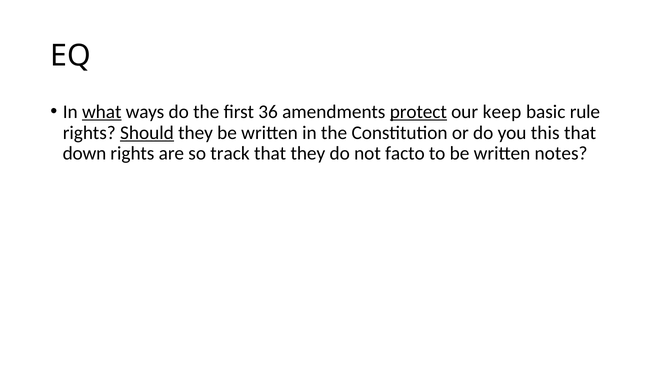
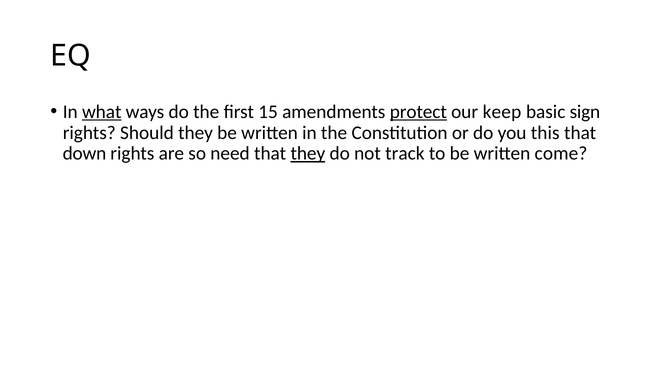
36: 36 -> 15 (268, 112)
rule: rule -> sign (585, 112)
Should underline: present -> none (147, 133)
track: track -> need (230, 153)
they underline: none -> present (308, 153)
facto: facto -> track (405, 153)
notes: notes -> come (561, 153)
